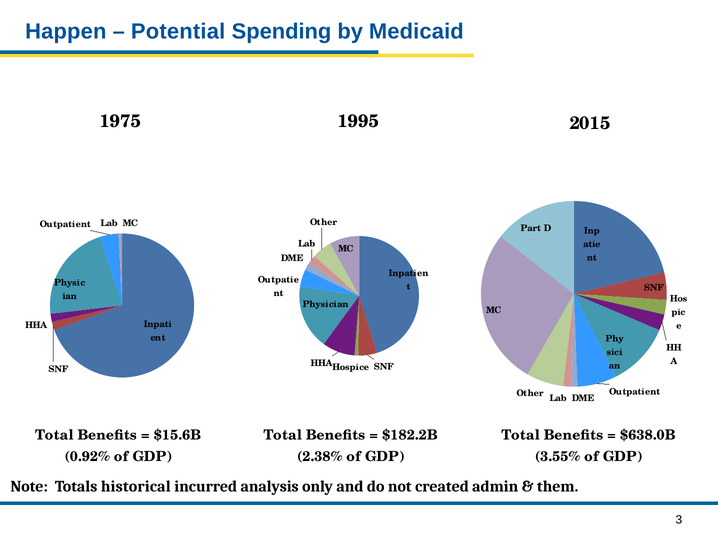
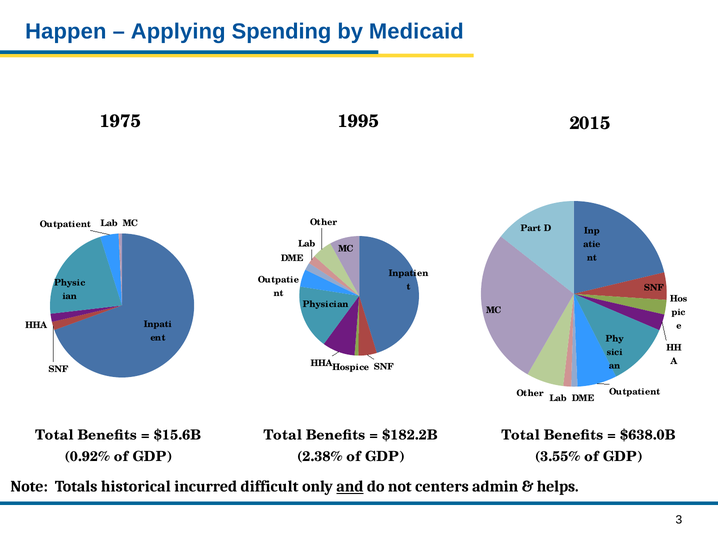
Potential: Potential -> Applying (178, 32)
analysis: analysis -> difficult (270, 487)
and underline: none -> present (350, 487)
created: created -> centers (442, 487)
them: them -> helps (558, 487)
